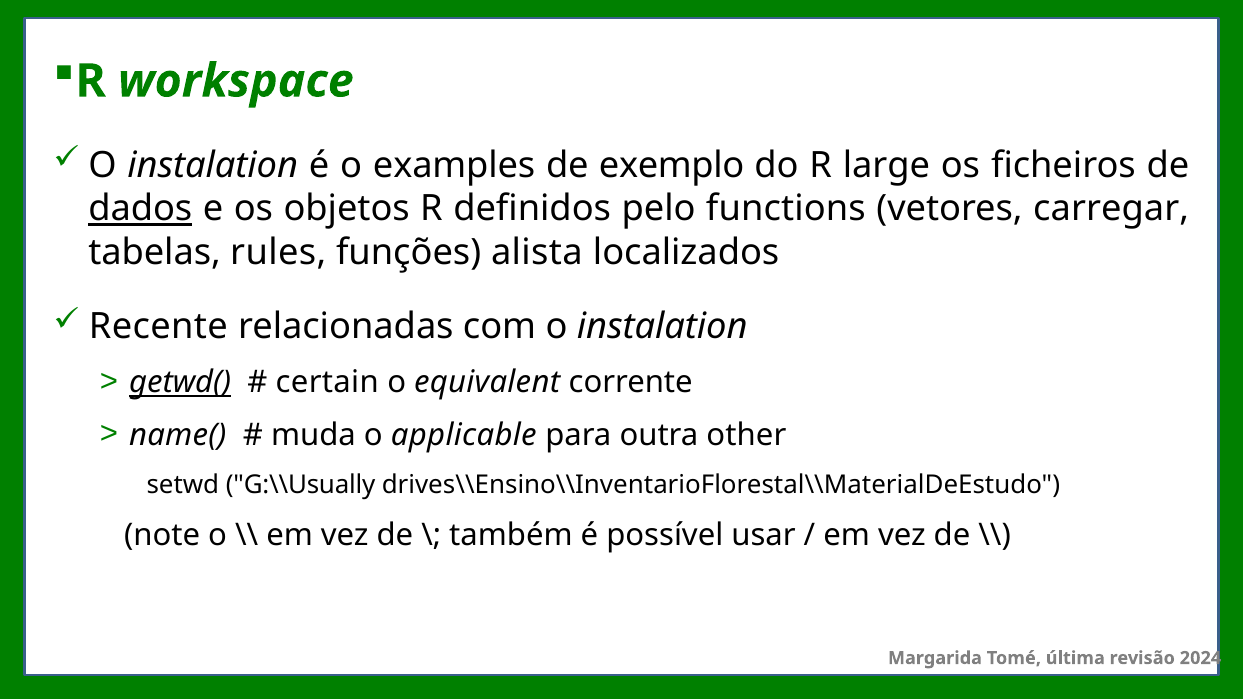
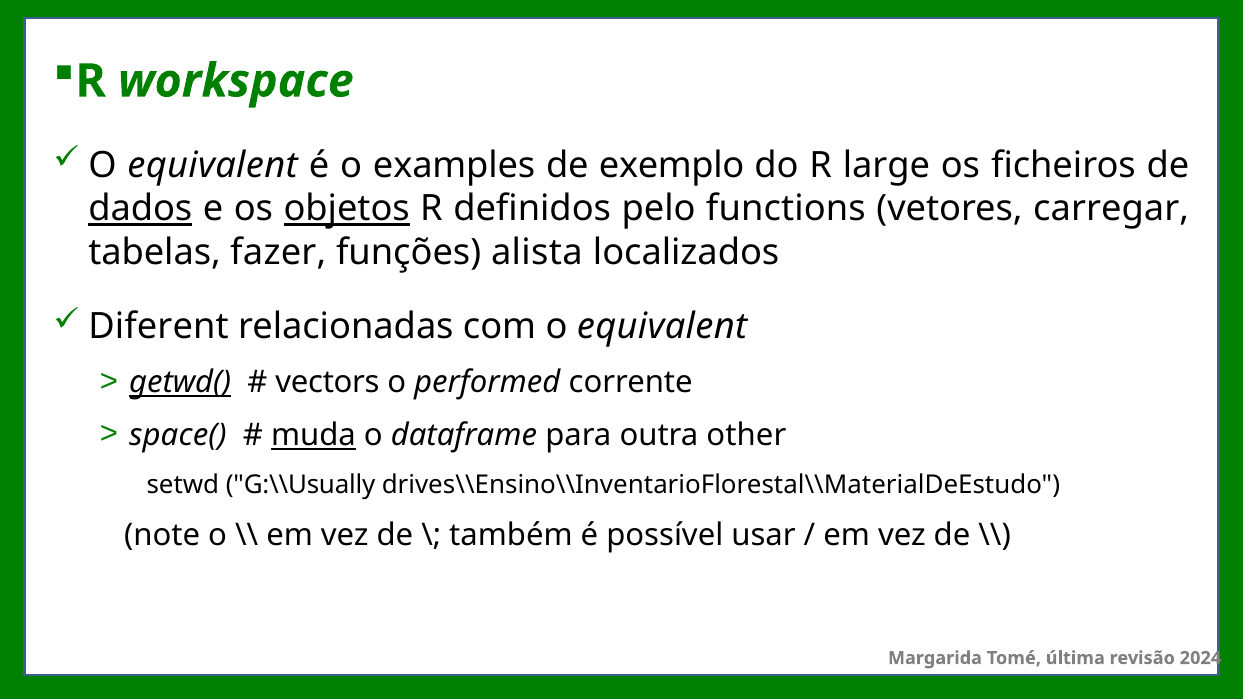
instalation: instalation -> equivalent (213, 165)
objetos underline: none -> present (347, 209)
rules: rules -> fazer (278, 252)
Recente: Recente -> Diferent (159, 327)
com o instalation: instalation -> equivalent (662, 327)
certain: certain -> vectors (328, 383)
equivalent: equivalent -> performed (487, 383)
name(: name( -> space( (178, 435)
muda underline: none -> present (313, 435)
applicable: applicable -> dataframe (464, 435)
